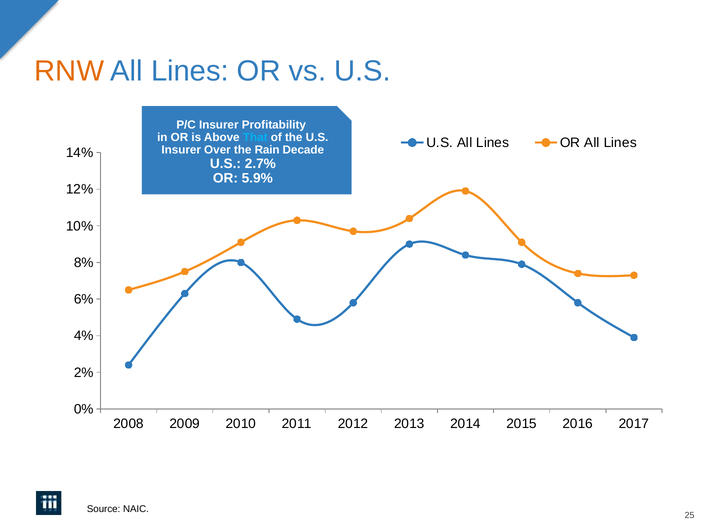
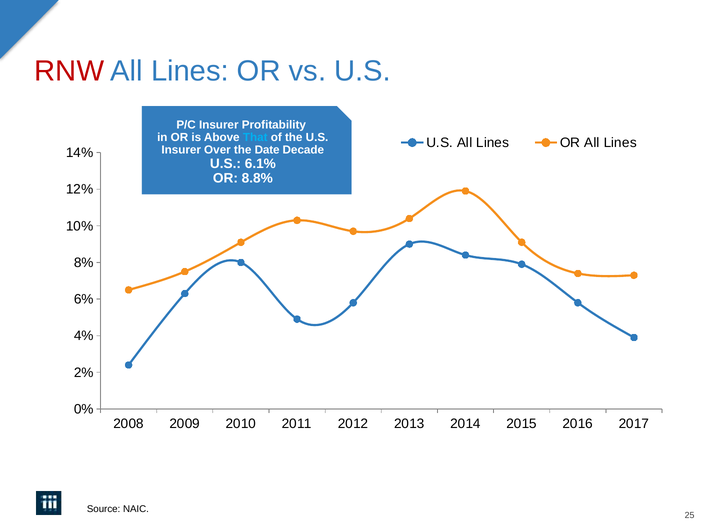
RNW colour: orange -> red (69, 71)
Rain: Rain -> Date (267, 150)
2.7%: 2.7% -> 6.1% (260, 163)
5.9%: 5.9% -> 8.8% (257, 178)
